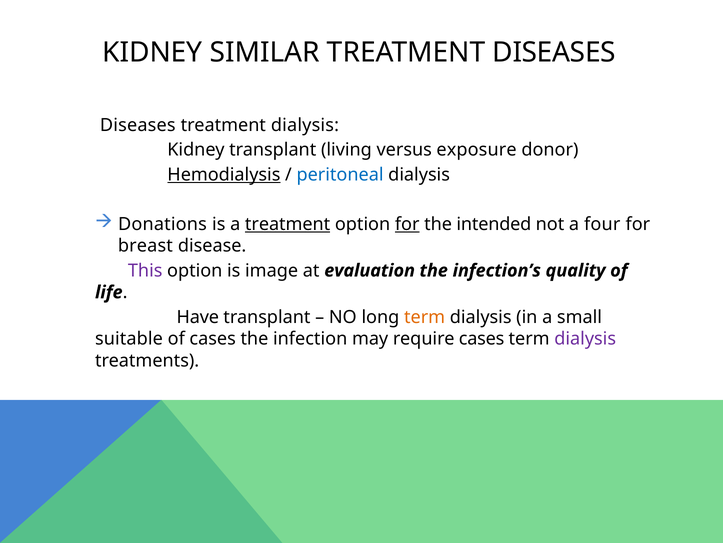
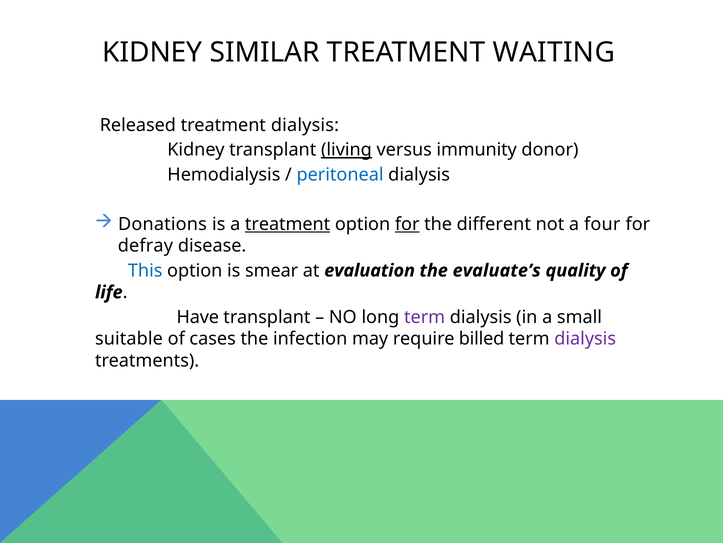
TREATMENT DISEASES: DISEASES -> WAITING (554, 53)
Diseases: Diseases -> Released (138, 125)
living underline: none -> present (346, 150)
exposure: exposure -> immunity (477, 150)
Hemodialysis underline: present -> none (224, 174)
intended: intended -> different (494, 224)
breast: breast -> defray (145, 246)
This colour: purple -> blue (145, 270)
image: image -> smear (272, 270)
infection’s: infection’s -> evaluate’s (497, 270)
term colour: orange -> purple (425, 317)
require cases: cases -> billed (482, 338)
